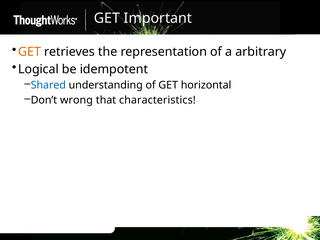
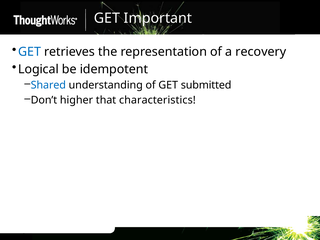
GET colour: orange -> blue (30, 52)
arbitrary: arbitrary -> recovery (261, 52)
horizontal: horizontal -> submitted (206, 85)
wrong: wrong -> higher (76, 100)
